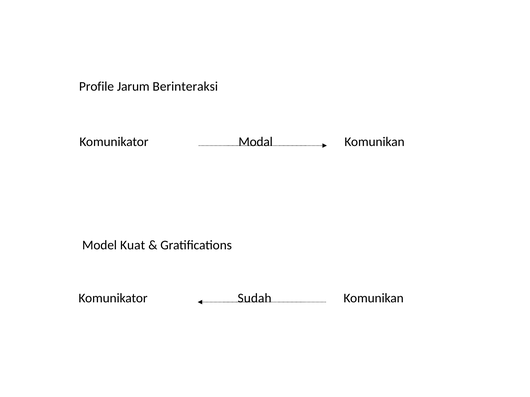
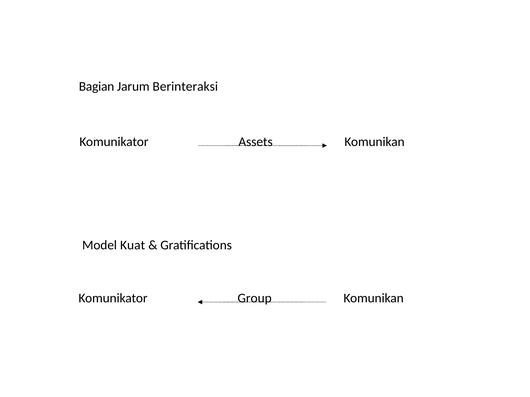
Profile: Profile -> Bagian (97, 87)
Modal: Modal -> Assets (256, 142)
Sudah: Sudah -> Group (255, 299)
